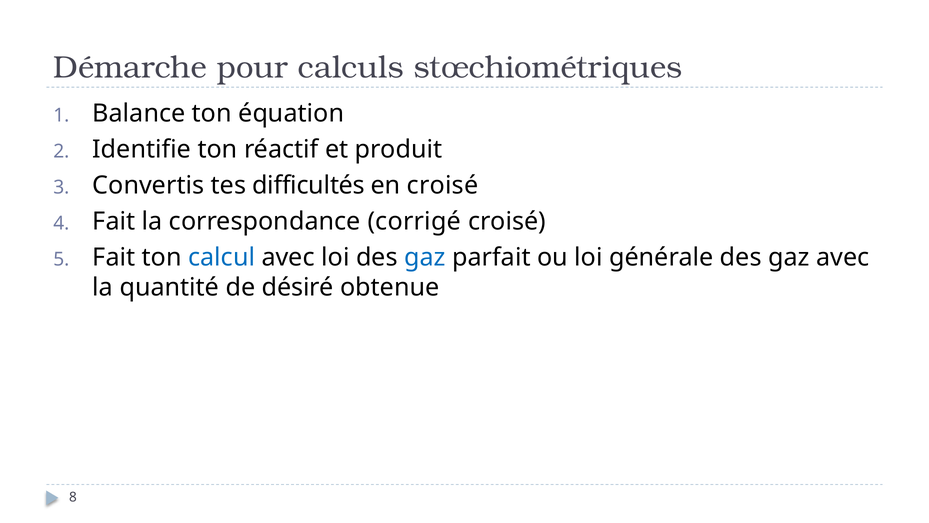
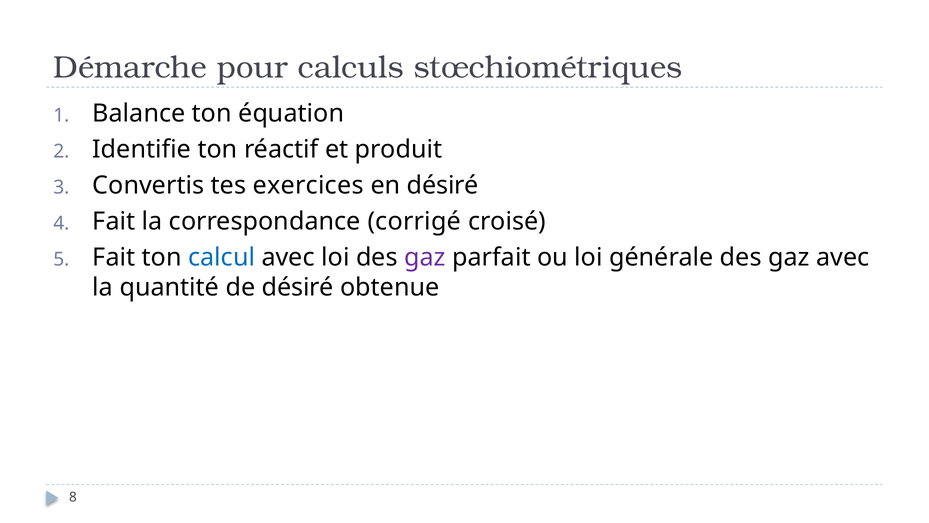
difficultés: difficultés -> exercices (308, 185)
en croisé: croisé -> désiré (443, 185)
gaz colour: blue -> purple (425, 257)
